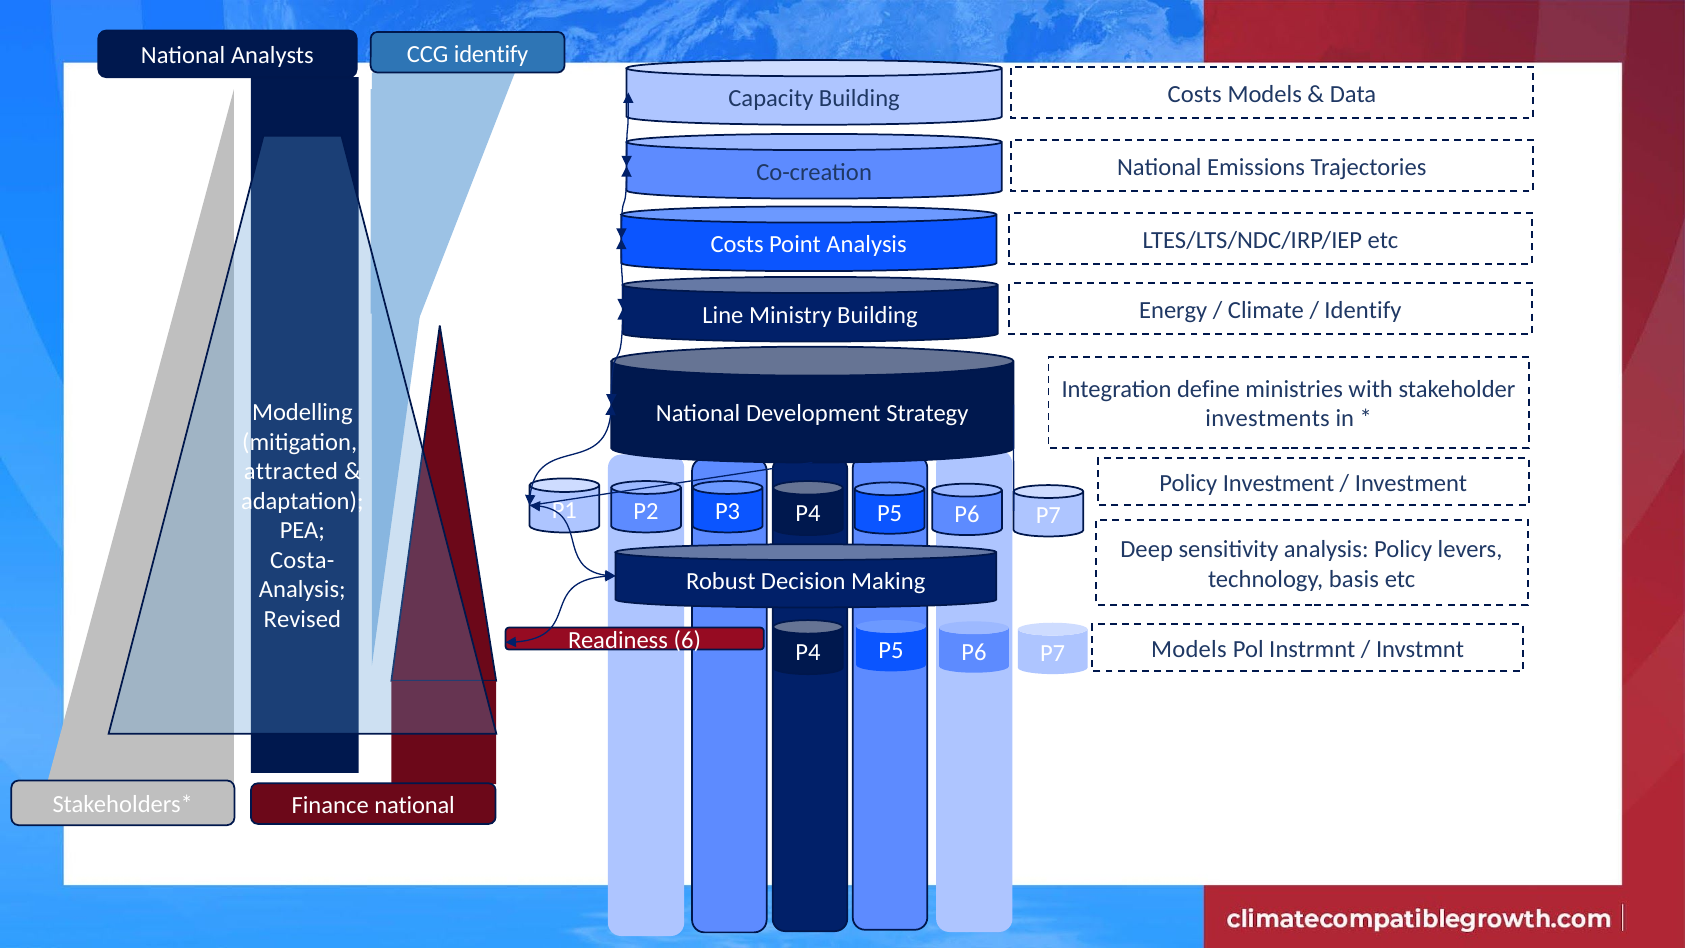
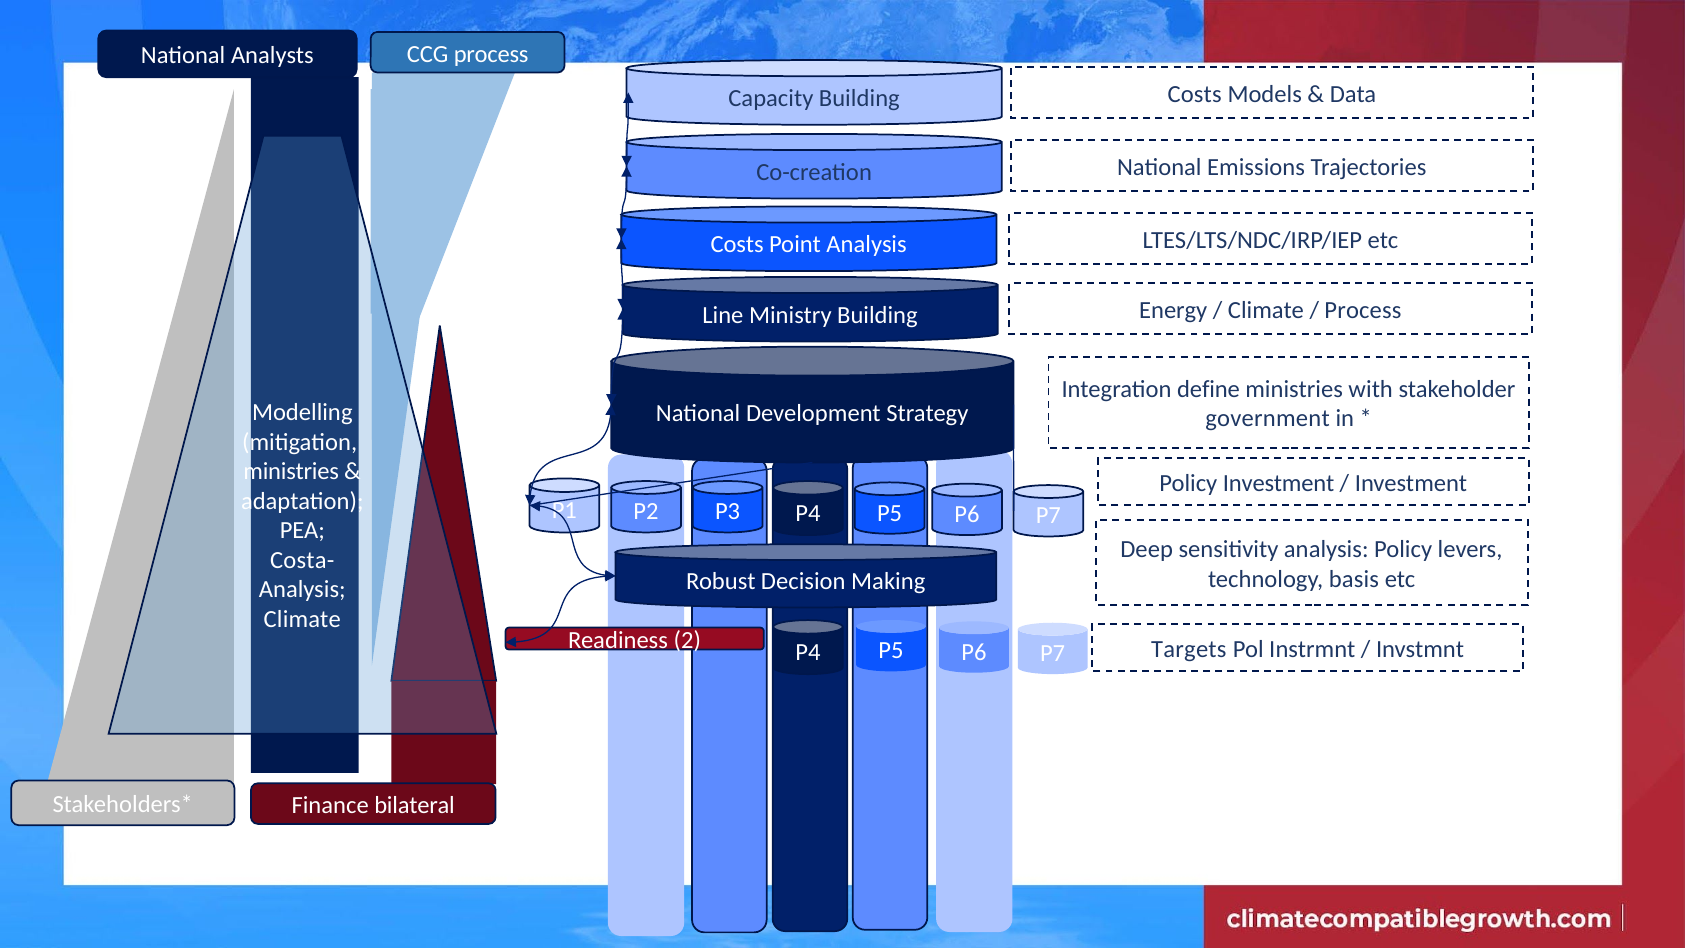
CCG identify: identify -> process (491, 54)
Identify: Identify -> Process (1363, 310)
investments: investments -> government (1268, 419)
attracted: attracted -> ministries (291, 472)
Revised: Revised -> Climate (302, 619)
6: 6 -> 2 (687, 640)
Models: Models -> Targets (1189, 649)
Finance national: national -> bilateral (415, 805)
